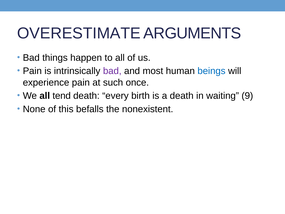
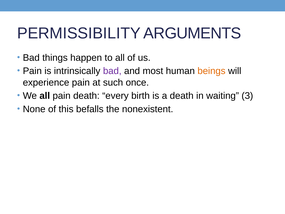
OVERESTIMATE: OVERESTIMATE -> PERMISSIBILITY (79, 33)
beings colour: blue -> orange (211, 71)
all tend: tend -> pain (62, 96)
9: 9 -> 3 (247, 96)
